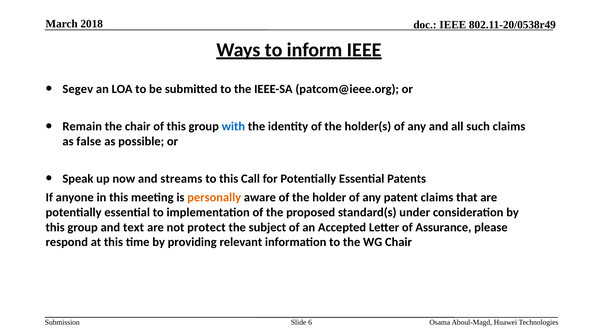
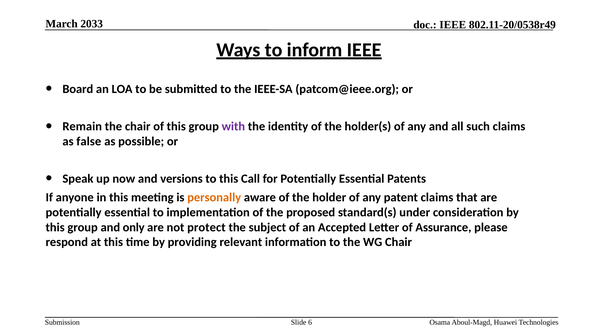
2018: 2018 -> 2033 (92, 24)
Segev: Segev -> Board (78, 89)
with colour: blue -> purple (233, 127)
streams: streams -> versions (181, 179)
text: text -> only (134, 228)
